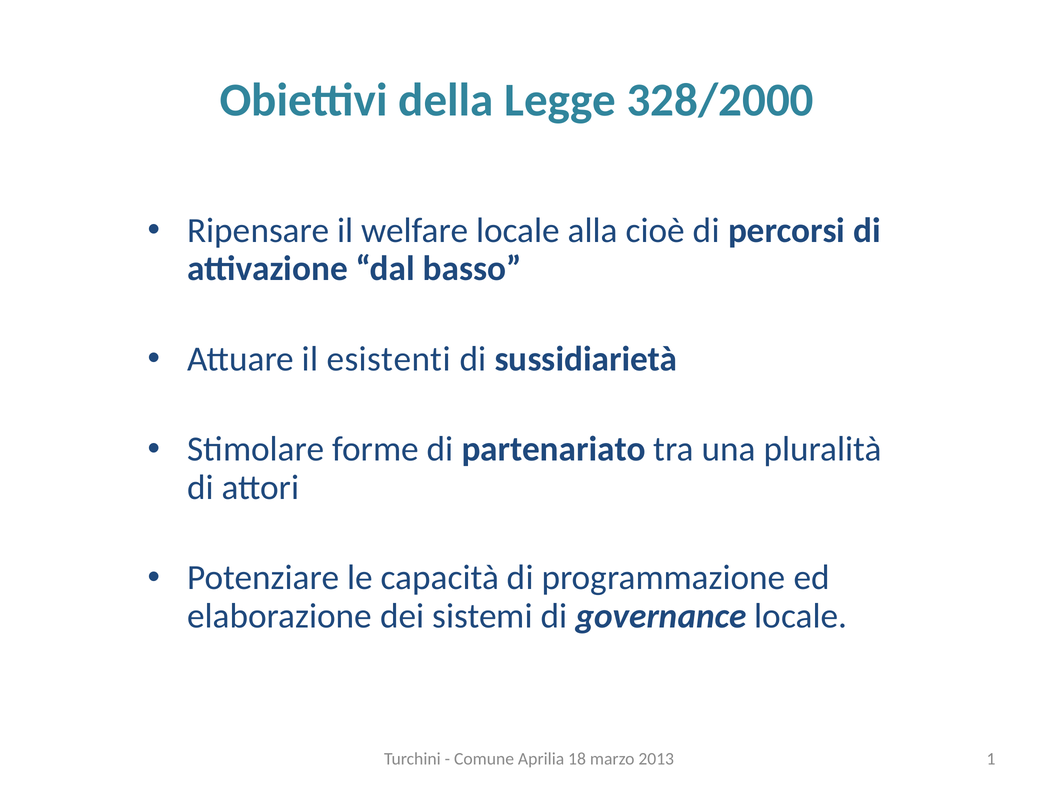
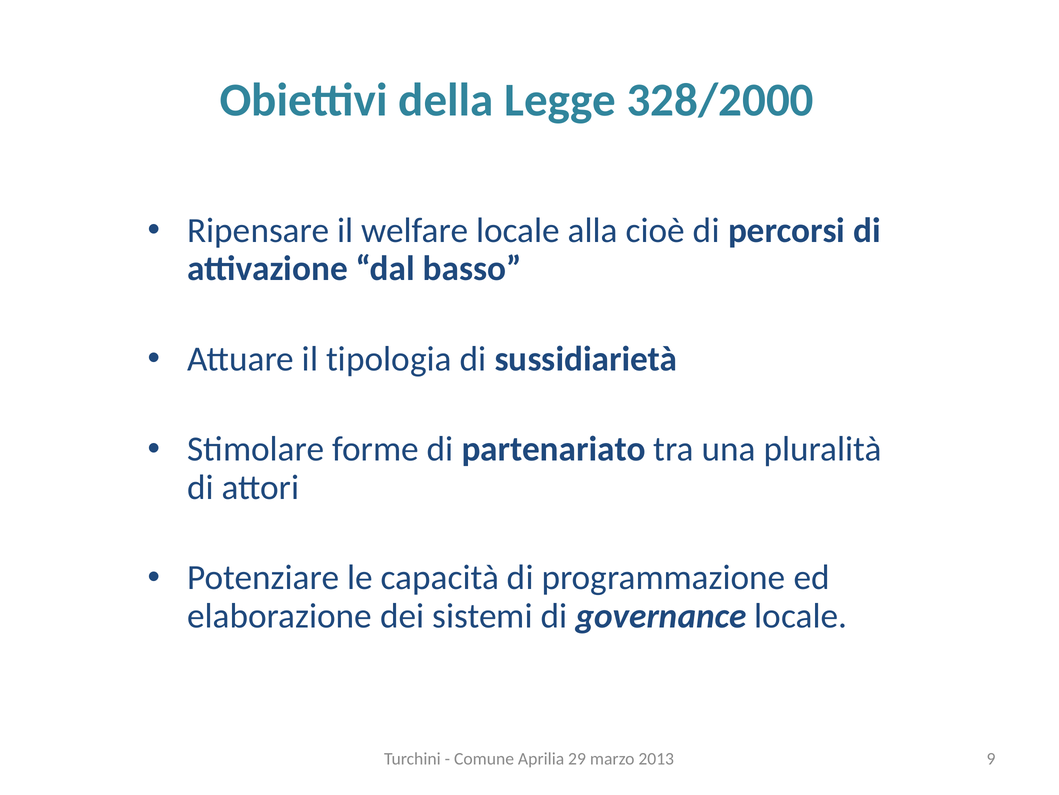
esistenti: esistenti -> tipologia (389, 359)
18: 18 -> 29 (577, 758)
1: 1 -> 9 (991, 758)
